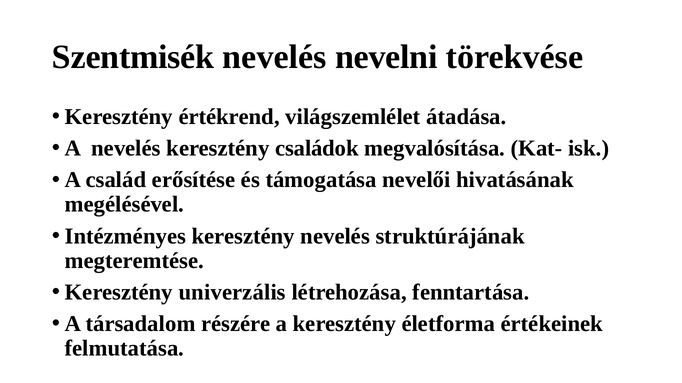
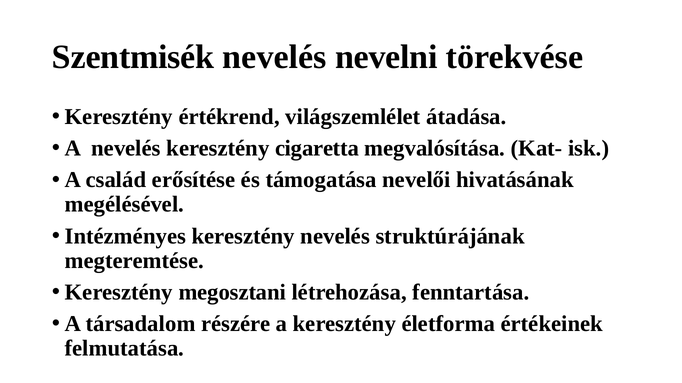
családok: családok -> cigaretta (317, 149)
univerzális: univerzális -> megosztani (232, 293)
